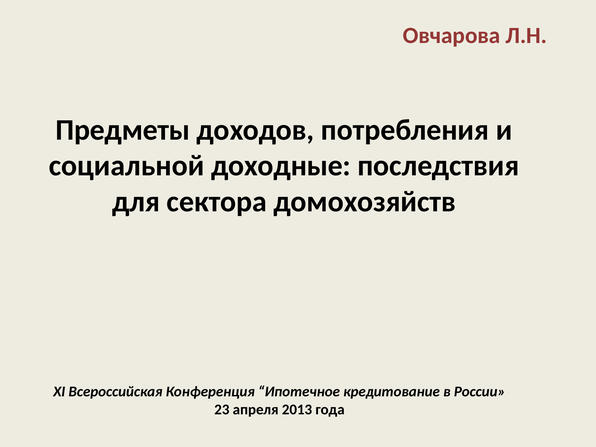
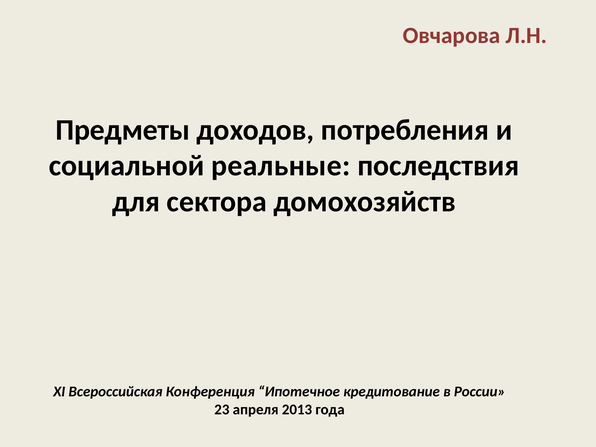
доходные: доходные -> реальные (281, 166)
